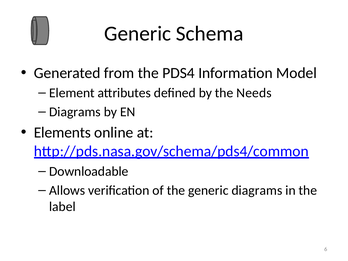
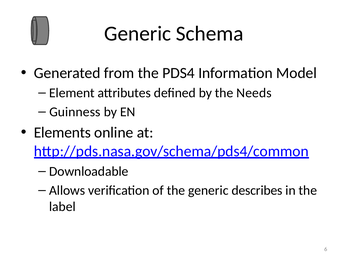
Diagrams: Diagrams -> Guinness (75, 112)
generic diagrams: diagrams -> describes (257, 190)
